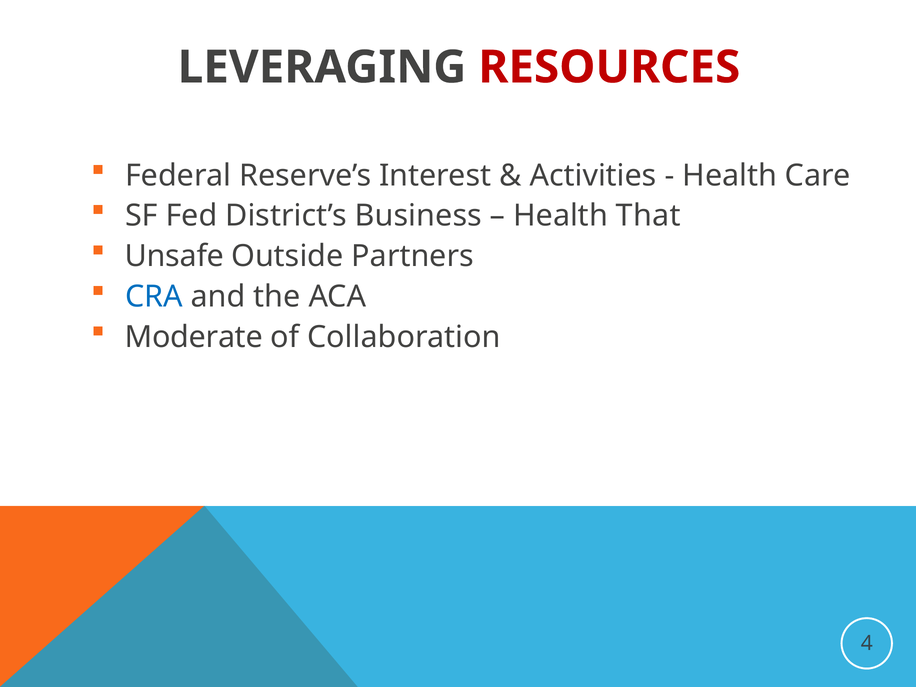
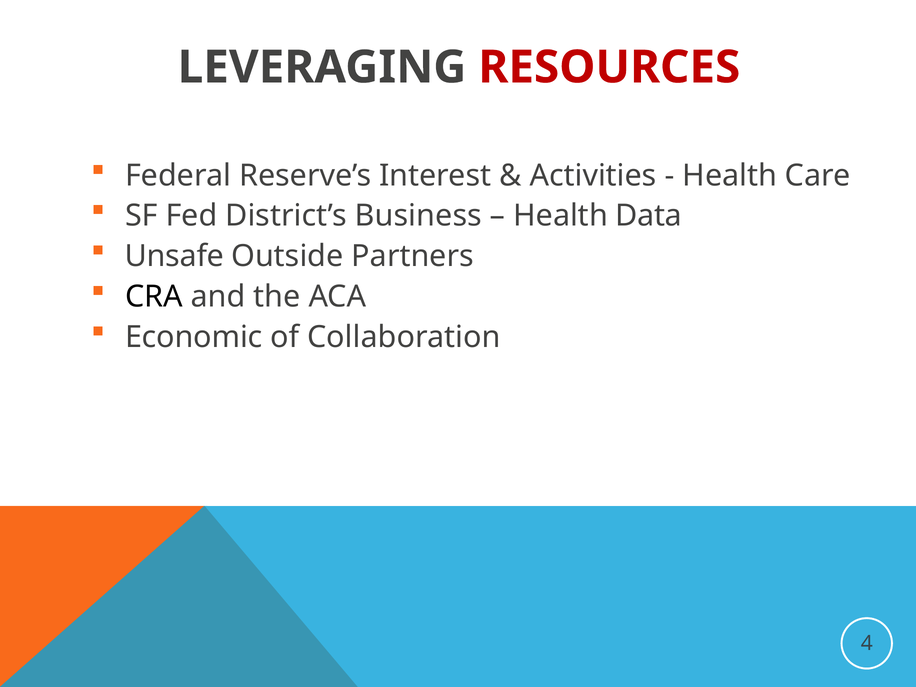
That: That -> Data (649, 216)
CRA colour: blue -> black (154, 297)
Moderate: Moderate -> Economic (194, 337)
